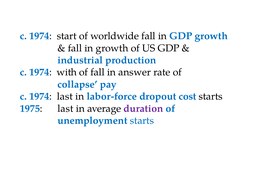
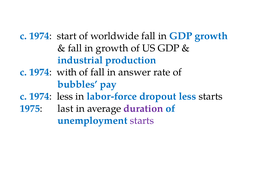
collapse: collapse -> bubbles (77, 84)
1974 last: last -> less (65, 97)
dropout cost: cost -> less (187, 97)
starts colour: blue -> purple (142, 121)
